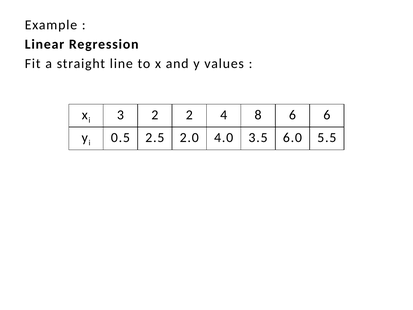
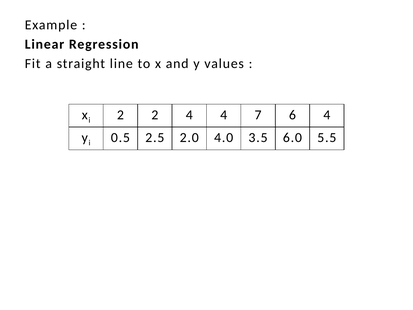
3: 3 -> 2 (120, 115)
2 2: 2 -> 4 (189, 115)
8: 8 -> 7 (258, 115)
6 6: 6 -> 4 (327, 115)
